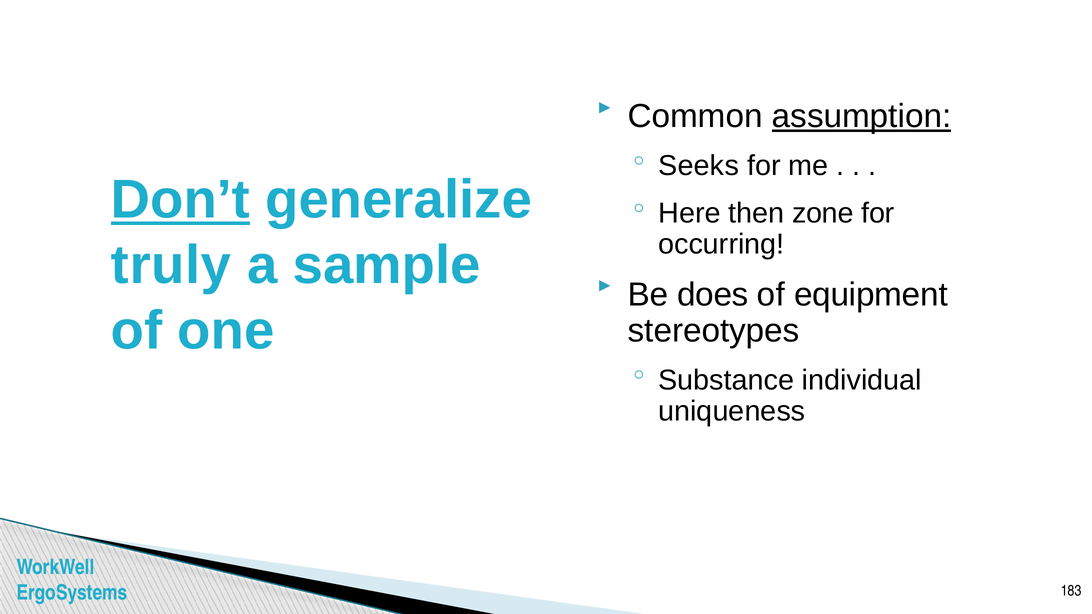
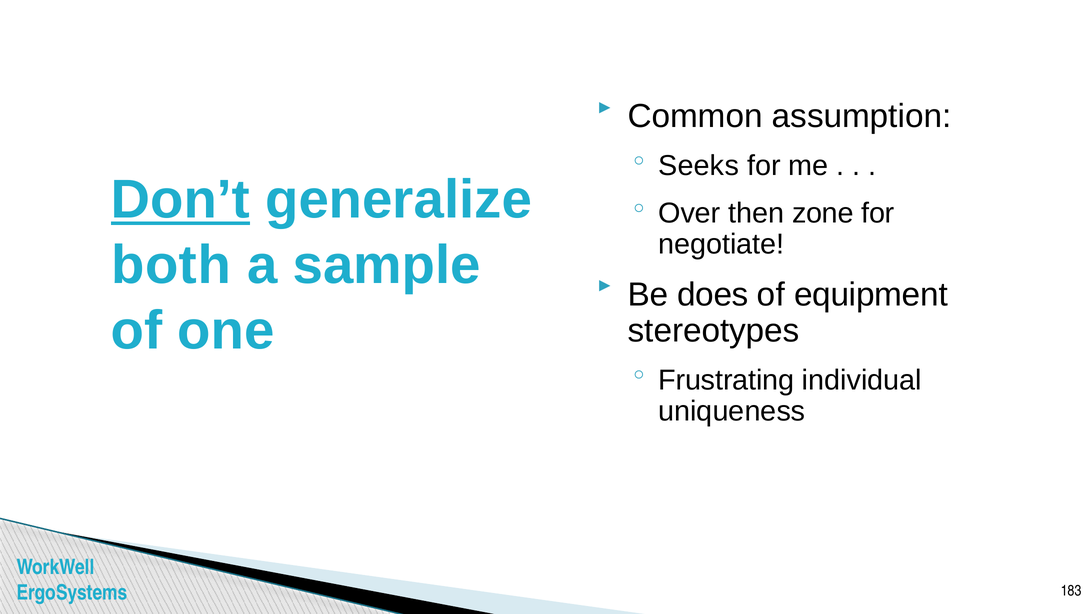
assumption underline: present -> none (862, 116)
Here: Here -> Over (689, 213)
occurring: occurring -> negotiate (721, 244)
truly: truly -> both (171, 265)
Substance: Substance -> Frustrating (726, 380)
